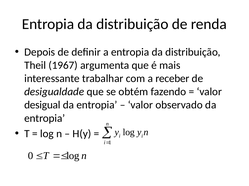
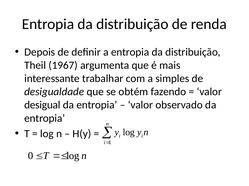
receber: receber -> simples (172, 79)
